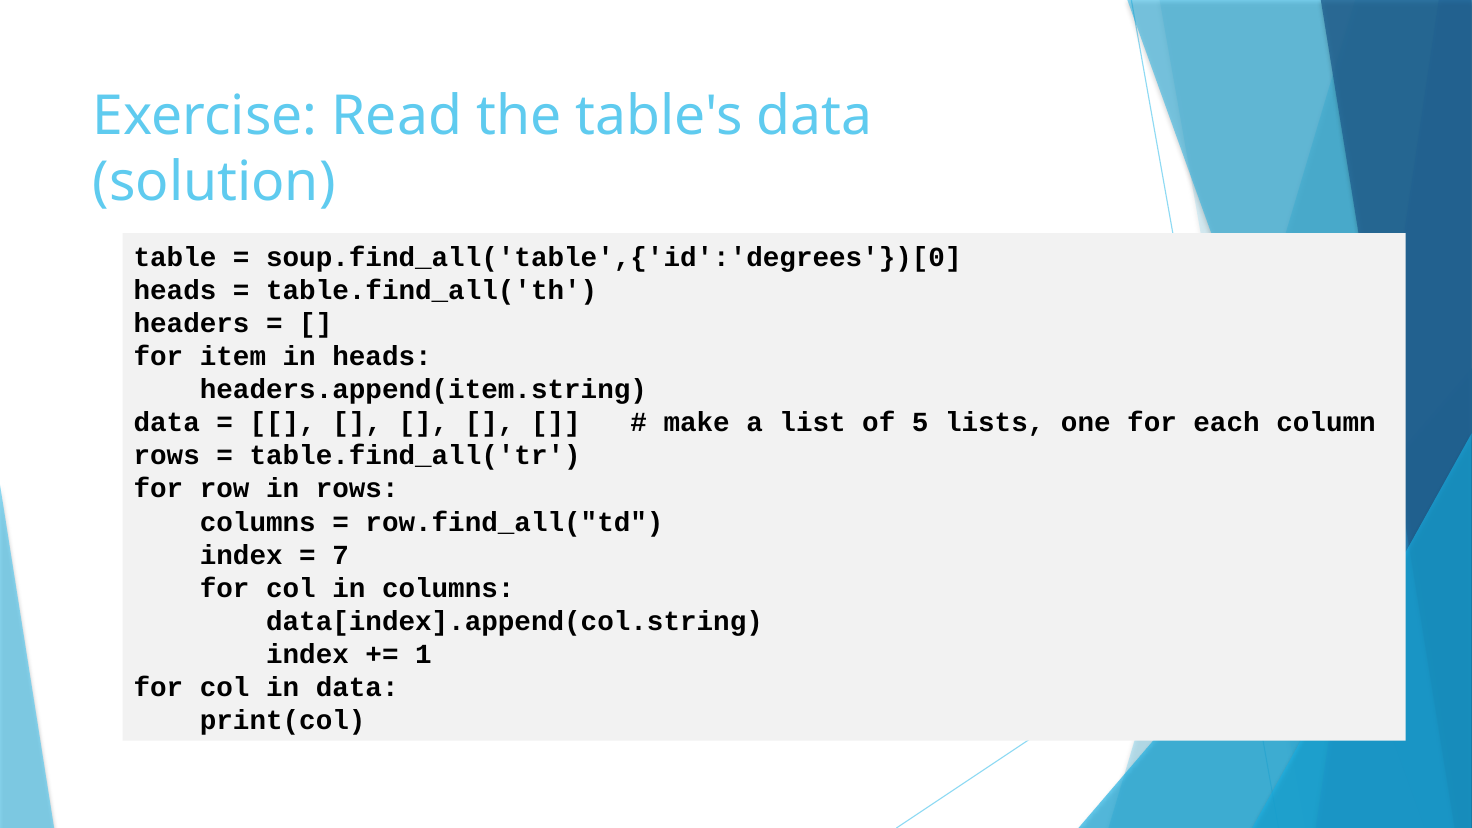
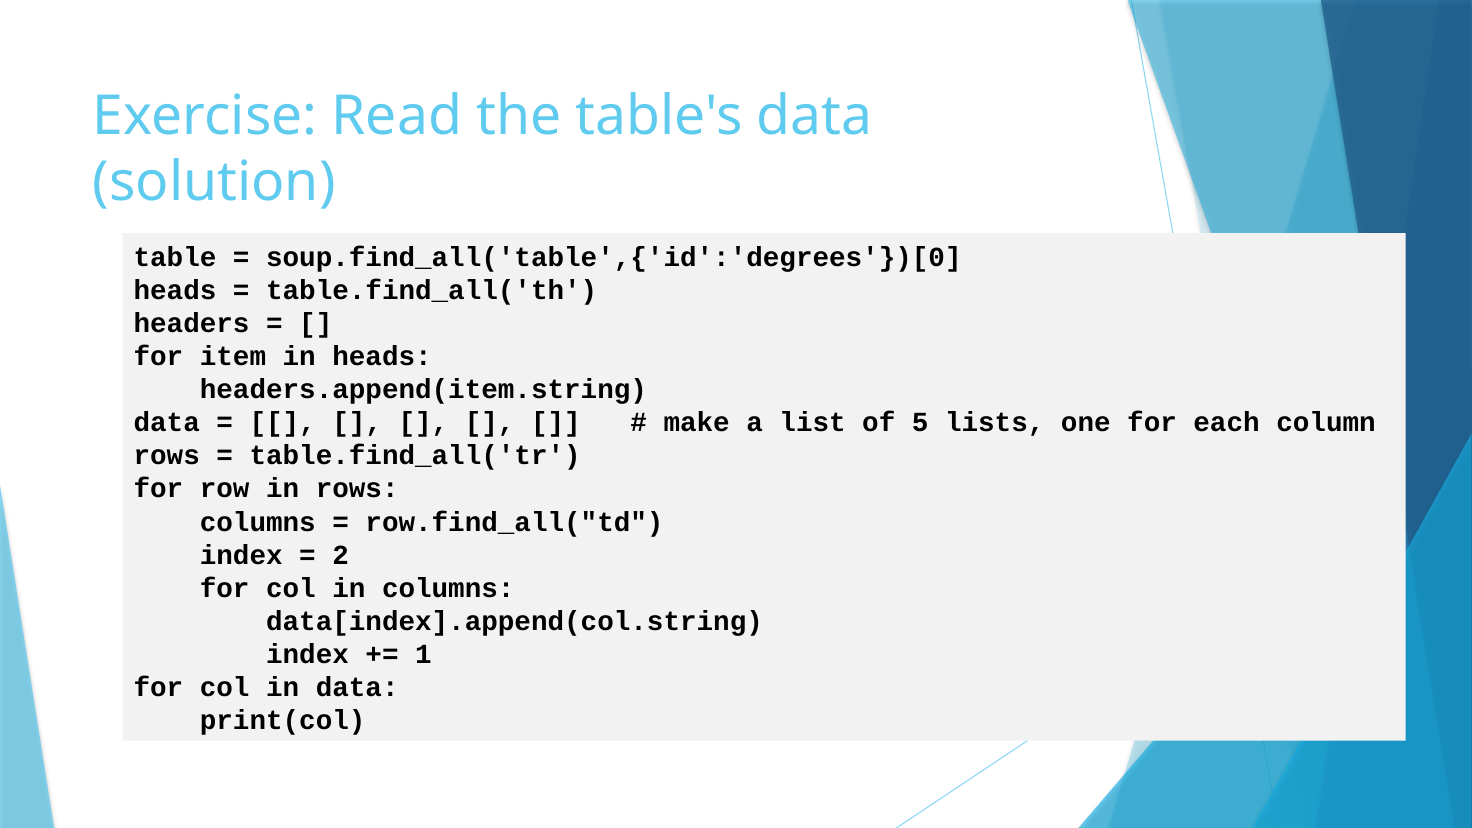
7: 7 -> 2 (341, 555)
